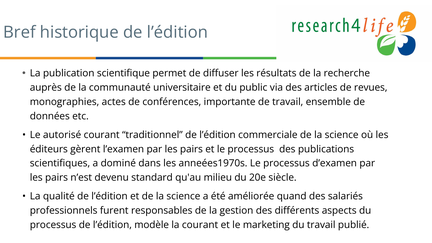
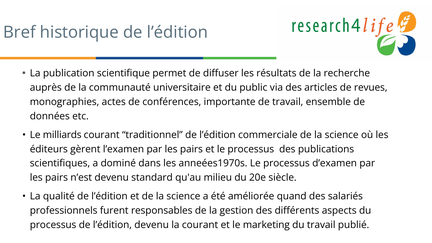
autorisé: autorisé -> milliards (62, 135)
l’édition modèle: modèle -> devenu (152, 225)
